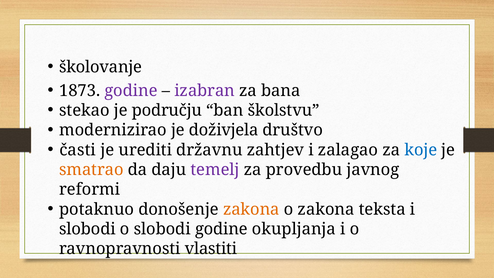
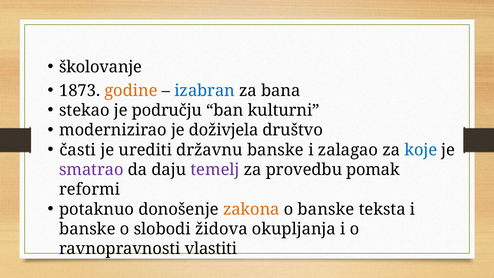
godine colour: purple -> orange (131, 91)
izabran colour: purple -> blue (205, 91)
školstvu: školstvu -> kulturni (284, 110)
državnu zahtjev: zahtjev -> banske (275, 150)
smatrao colour: orange -> purple (91, 170)
javnog: javnog -> pomak (373, 170)
o zakona: zakona -> banske (326, 209)
slobodi: slobodi -> banske (87, 229)
slobodi godine: godine -> židova (221, 229)
